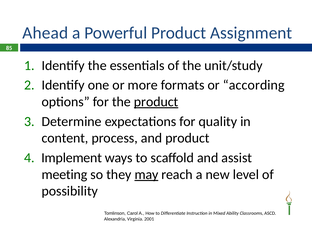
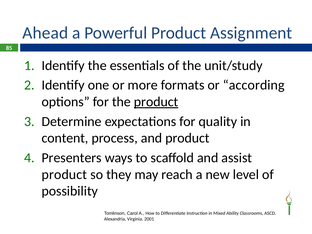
Implement: Implement -> Presenters (72, 158)
meeting: meeting -> product (64, 175)
may underline: present -> none (146, 175)
